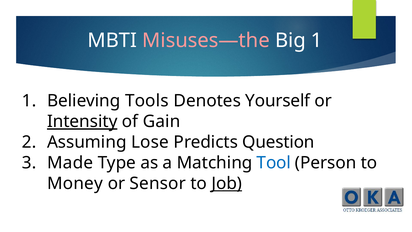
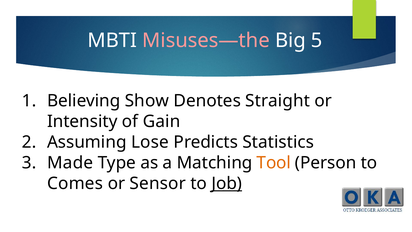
Big 1: 1 -> 5 (317, 40)
Tools: Tools -> Show (147, 101)
Yourself: Yourself -> Straight (278, 101)
Intensity underline: present -> none (82, 121)
Question: Question -> Statistics (278, 142)
Tool colour: blue -> orange (274, 163)
Money: Money -> Comes (75, 183)
